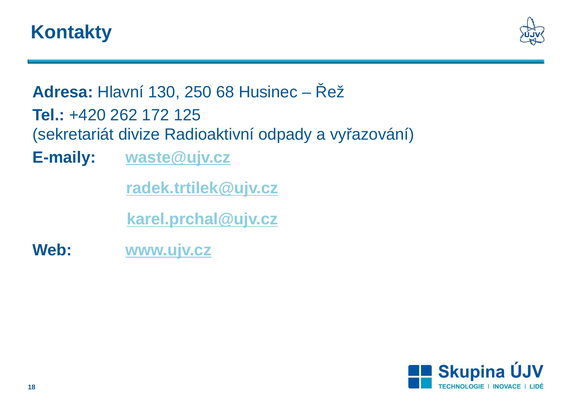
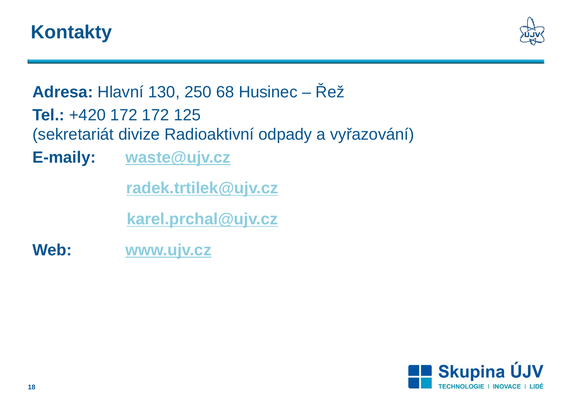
+420 262: 262 -> 172 (124, 115)
